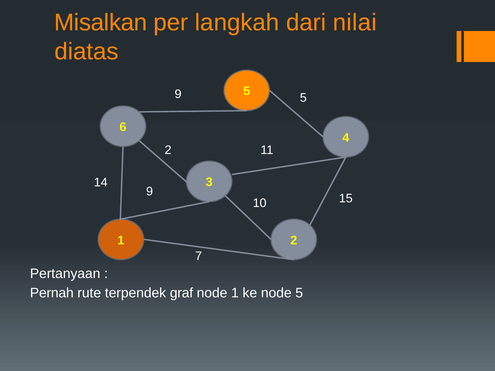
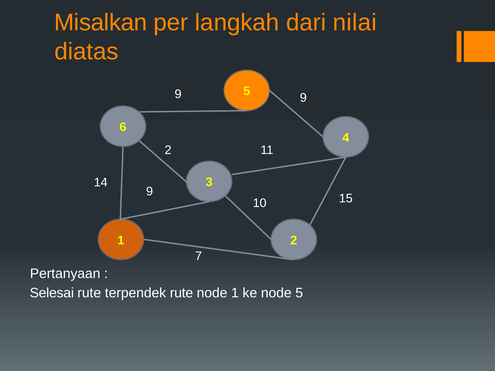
9 5: 5 -> 9 (303, 98)
Pernah: Pernah -> Selesai (52, 293)
terpendek graf: graf -> rute (181, 293)
